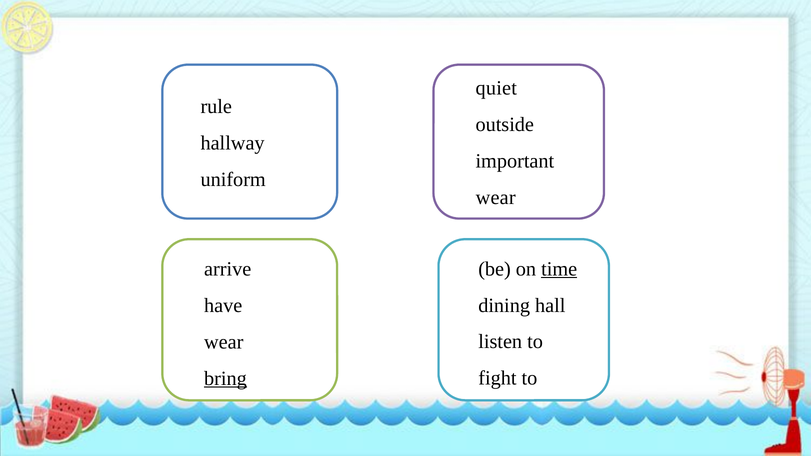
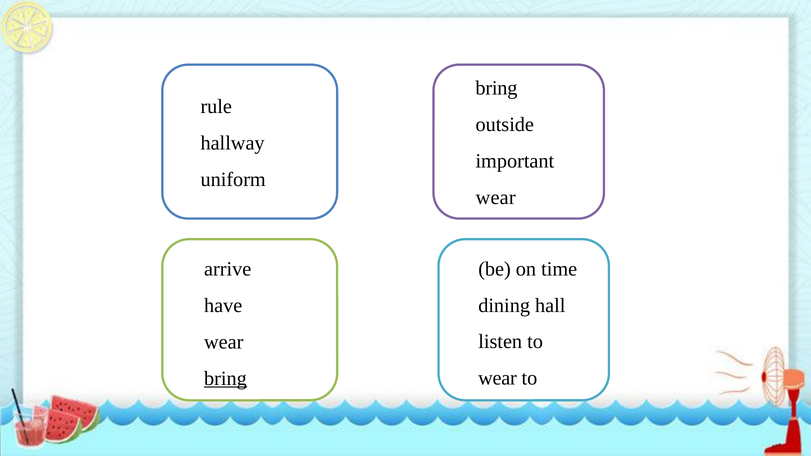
quiet: quiet -> bring (496, 88)
time underline: present -> none (559, 269)
fight: fight -> wear (498, 378)
